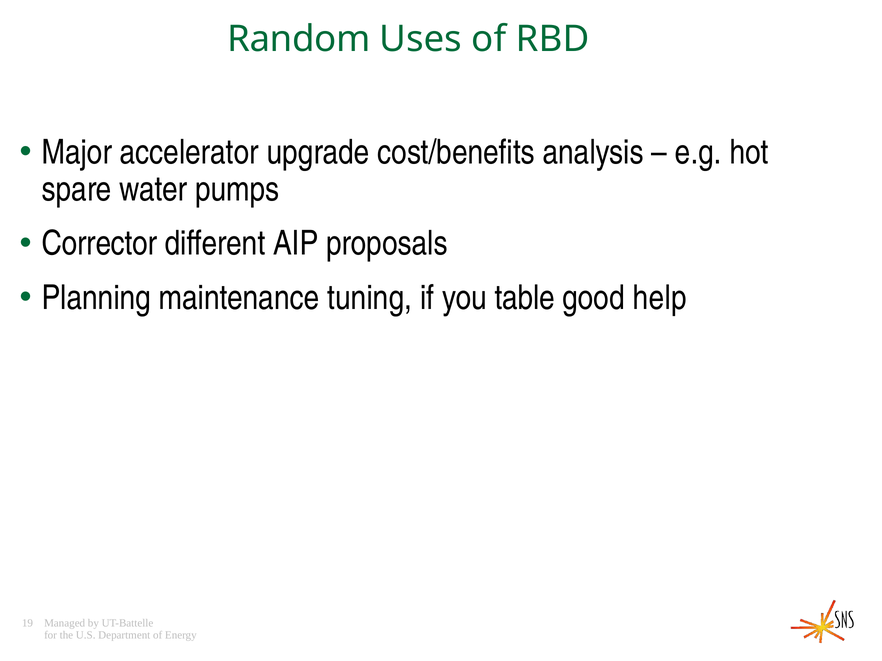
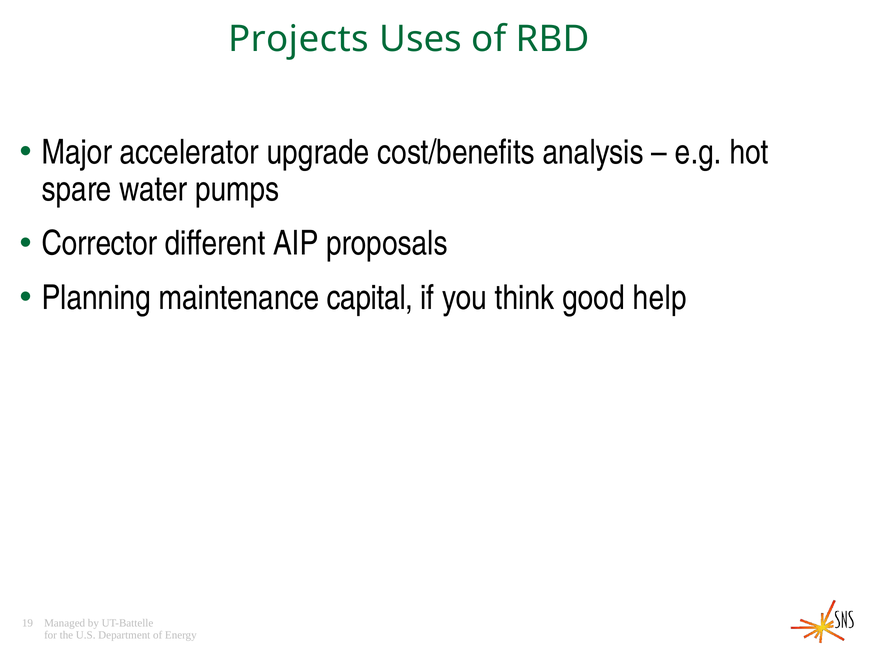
Random: Random -> Projects (299, 39)
tuning: tuning -> capital (370, 298)
table: table -> think (525, 298)
